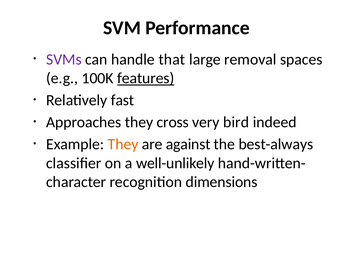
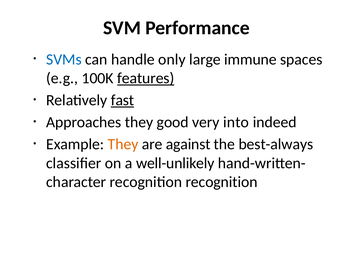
SVMs colour: purple -> blue (64, 59)
that: that -> only (172, 59)
removal: removal -> immune (250, 59)
fast underline: none -> present (123, 100)
cross: cross -> good (173, 122)
bird: bird -> into (236, 122)
recognition dimensions: dimensions -> recognition (222, 182)
